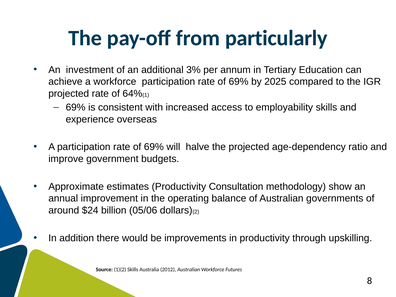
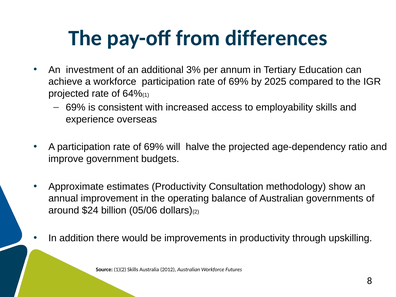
particularly: particularly -> differences (276, 38)
